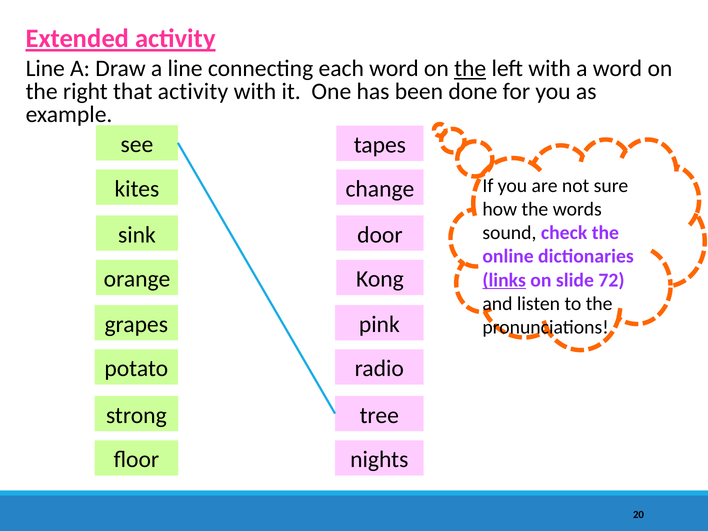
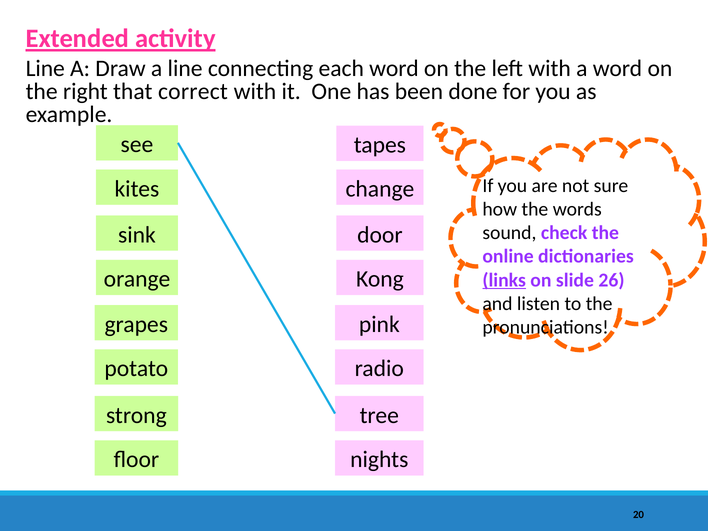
the underline: present -> none (470, 69)
that activity: activity -> correct (193, 91)
72: 72 -> 26 (611, 280)
